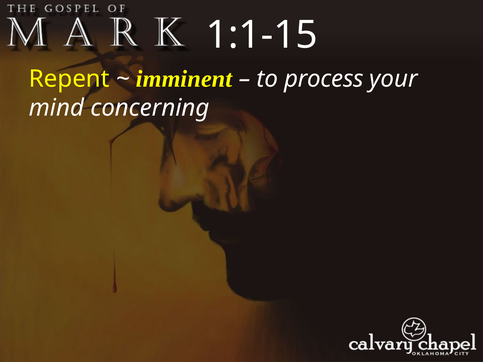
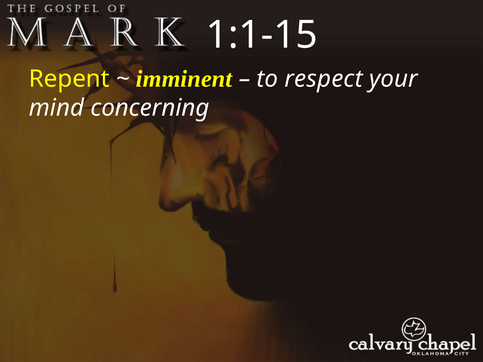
process: process -> respect (324, 79)
